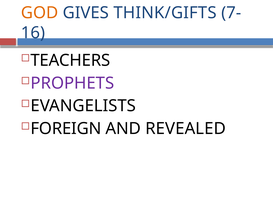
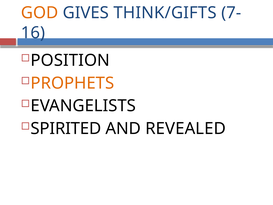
TEACHERS: TEACHERS -> POSITION (70, 60)
PROPHETS colour: purple -> orange (72, 83)
FOREIGN: FOREIGN -> SPIRITED (66, 128)
